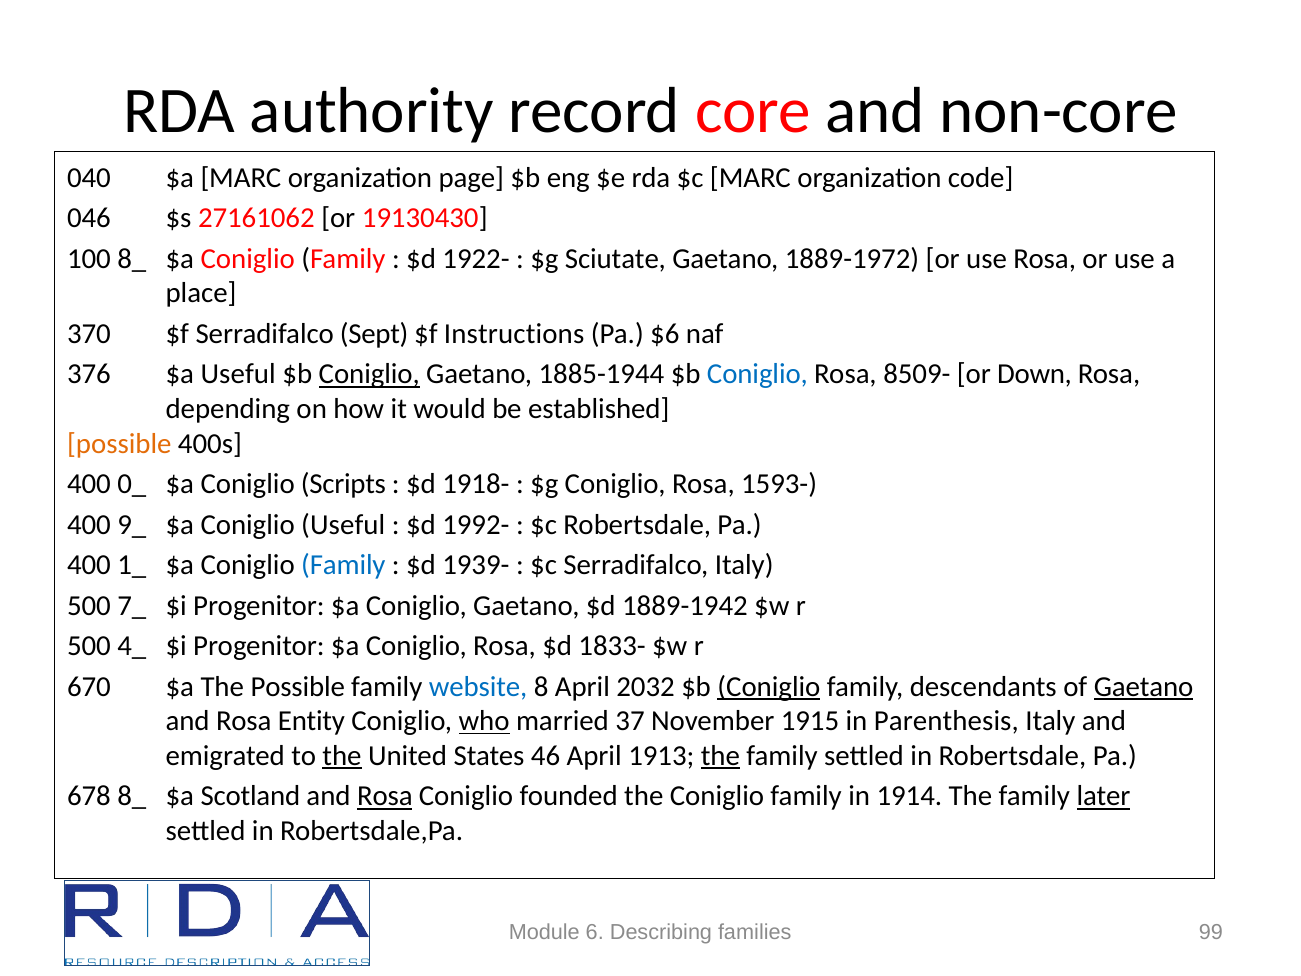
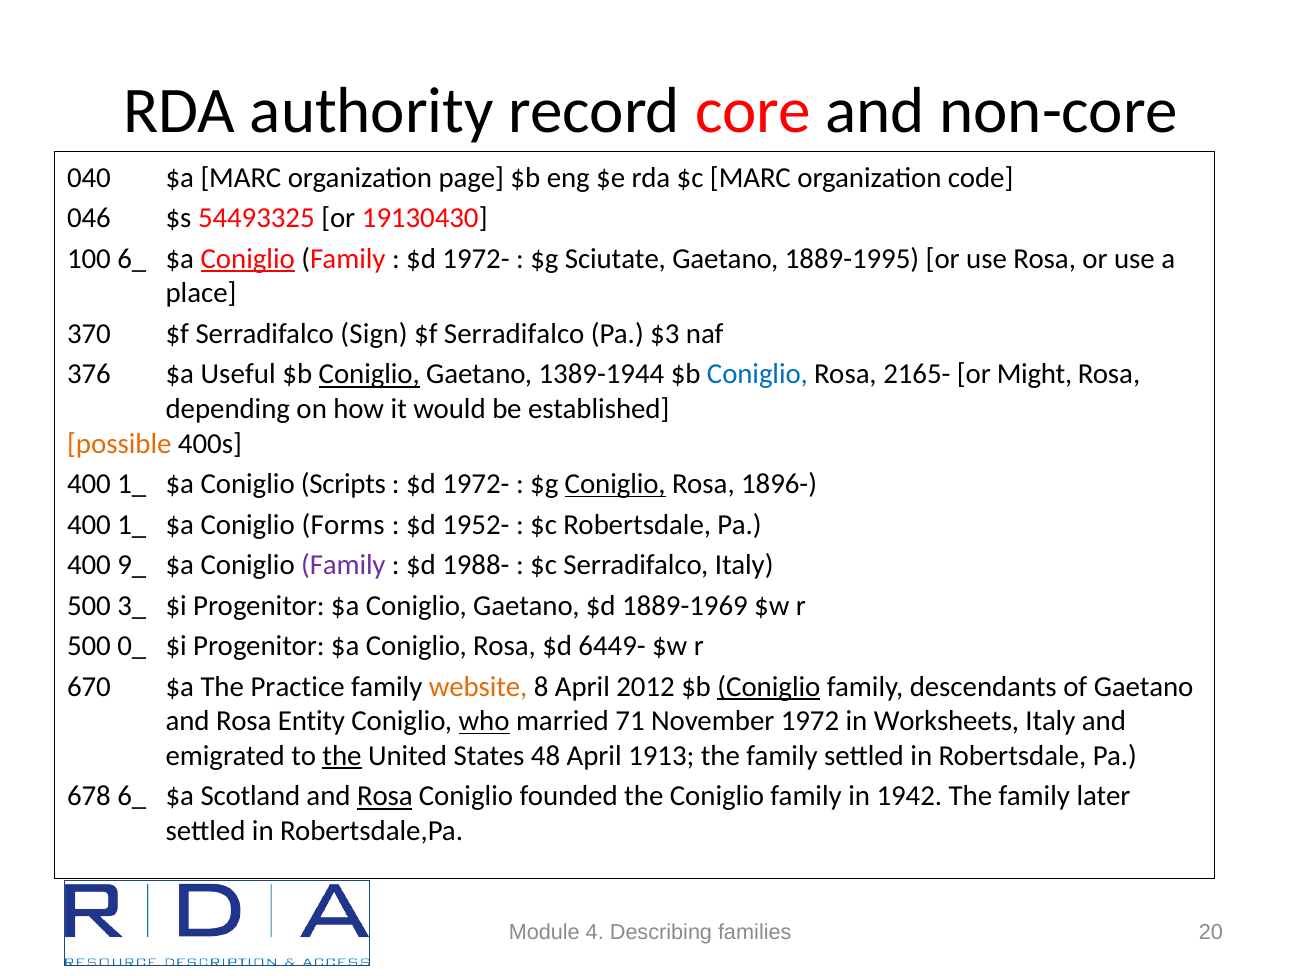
27161062: 27161062 -> 54493325 (256, 218)
100 8_: 8_ -> 6_ (132, 259)
Coniglio underline: none -> present (248, 259)
1922-: 1922- -> 1972- (476, 259)
1889-1972: 1889-1972 -> 1889-1995 (852, 259)
Sept: Sept -> Sign (374, 334)
Instructions: Instructions -> Serradifalco (514, 334)
$6: $6 -> $3 (665, 334)
1885-1944: 1885-1944 -> 1389-1944 (601, 374)
8509-: 8509- -> 2165- (917, 374)
Down: Down -> Might (1035, 374)
0_: 0_ -> 1_ (132, 484)
1918-: 1918- -> 1972- (476, 484)
Coniglio underline: none -> present (615, 484)
1593-: 1593- -> 1896- (779, 484)
9_: 9_ -> 1_ (132, 524)
Coniglio Useful: Useful -> Forms (343, 524)
1992-: 1992- -> 1952- (476, 524)
1_: 1_ -> 9_ (132, 565)
Family colour: blue -> purple (343, 565)
1939-: 1939- -> 1988- (476, 565)
7_: 7_ -> 3_ (132, 605)
1889-1942: 1889-1942 -> 1889-1969 (685, 605)
4_: 4_ -> 0_ (132, 646)
1833-: 1833- -> 6449- (612, 646)
The Possible: Possible -> Practice (298, 686)
website colour: blue -> orange (478, 686)
2032: 2032 -> 2012 (646, 686)
Gaetano underline: present -> none (1144, 686)
37: 37 -> 71 (630, 721)
1915: 1915 -> 1972 (810, 721)
Parenthesis: Parenthesis -> Worksheets (946, 721)
46: 46 -> 48 (546, 756)
the underline: present -> none (720, 756)
678 8_: 8_ -> 6_ (132, 796)
1914: 1914 -> 1942 (909, 796)
later underline: present -> none (1104, 796)
6: 6 -> 4 (595, 932)
99: 99 -> 20 (1211, 932)
